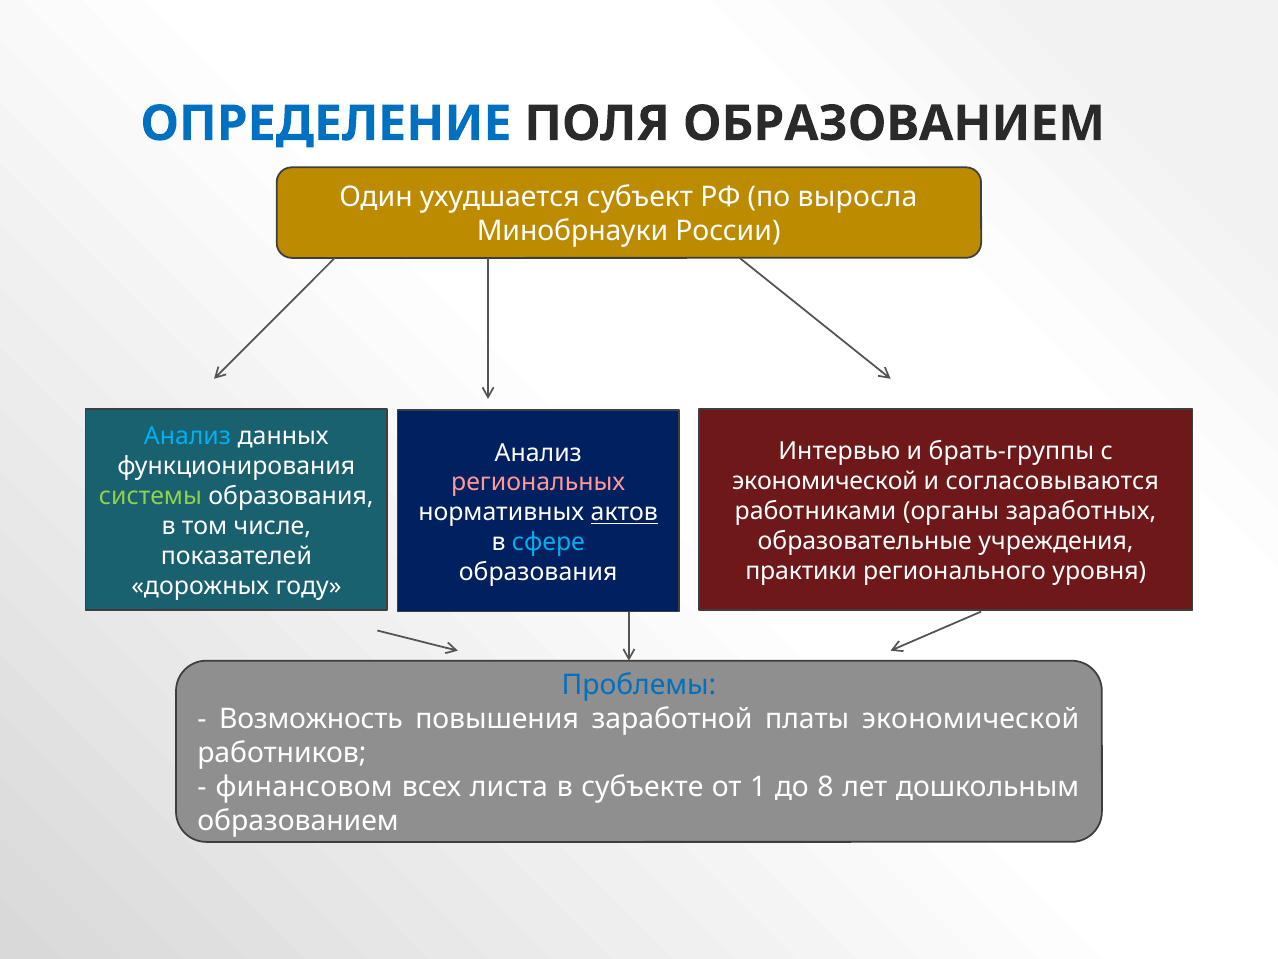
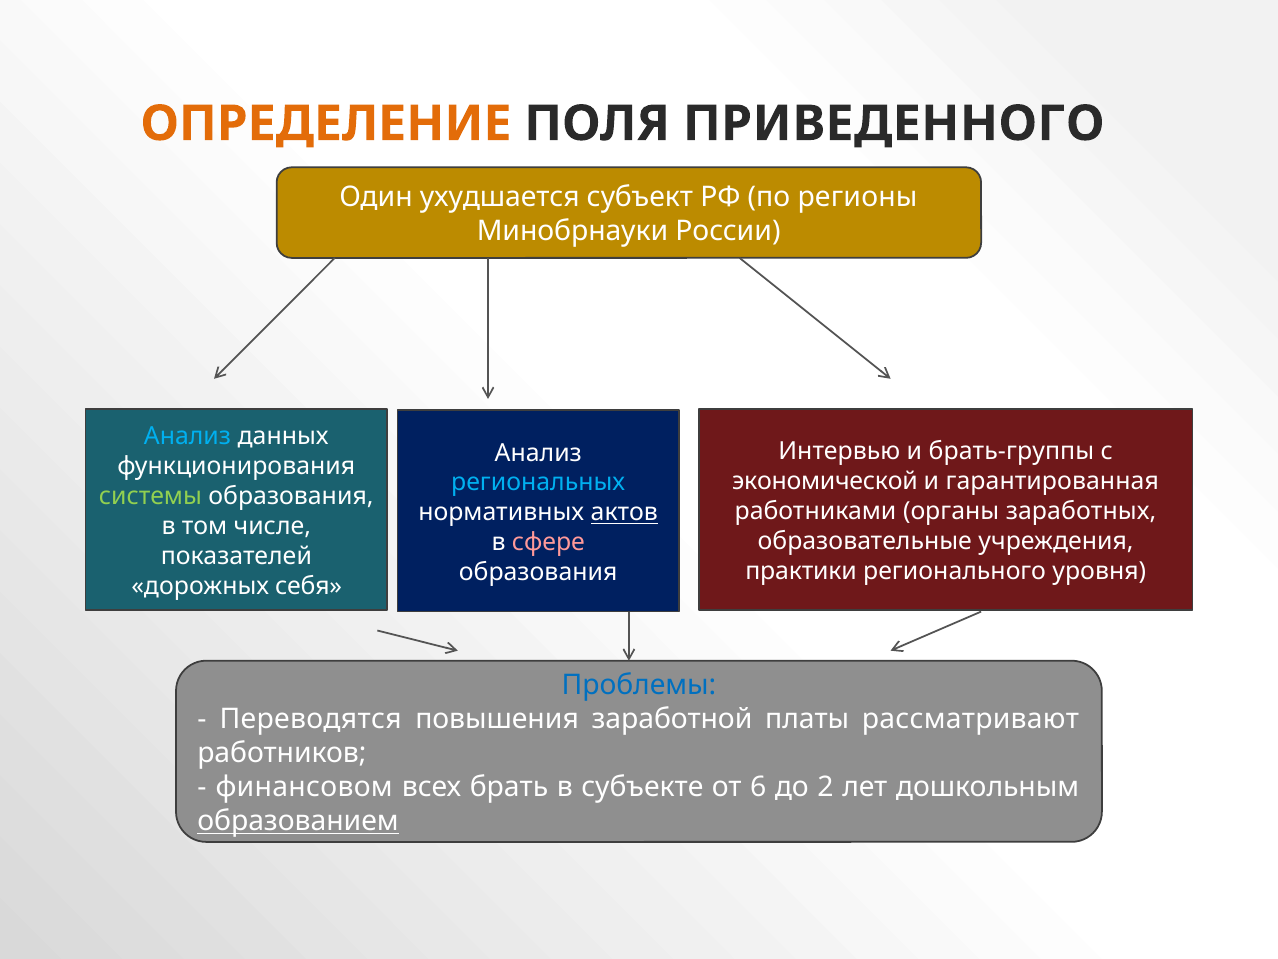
ОПРЕДЕЛЕНИЕ colour: blue -> orange (326, 124)
ПОЛЯ ОБРАЗОВАНИЕМ: ОБРАЗОВАНИЕМ -> ПРИВЕДЕННОГО (894, 124)
выросла: выросла -> регионы (857, 197)
согласовываются: согласовываются -> гарантированная (1052, 481)
региональных colour: pink -> light blue (538, 482)
сфере colour: light blue -> pink (548, 542)
году: году -> себя (309, 586)
Возможность: Возможность -> Переводятся (311, 719)
платы экономической: экономической -> рассматривают (970, 719)
листа: листа -> брать (509, 787)
1: 1 -> 6 (758, 787)
8: 8 -> 2 (826, 787)
образованием underline: none -> present (298, 821)
